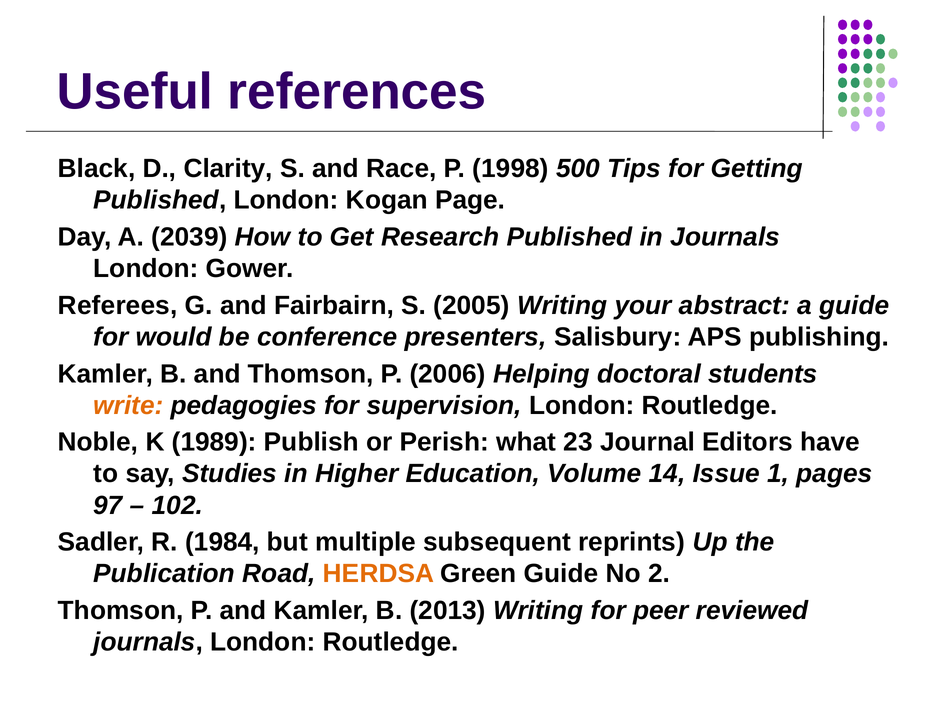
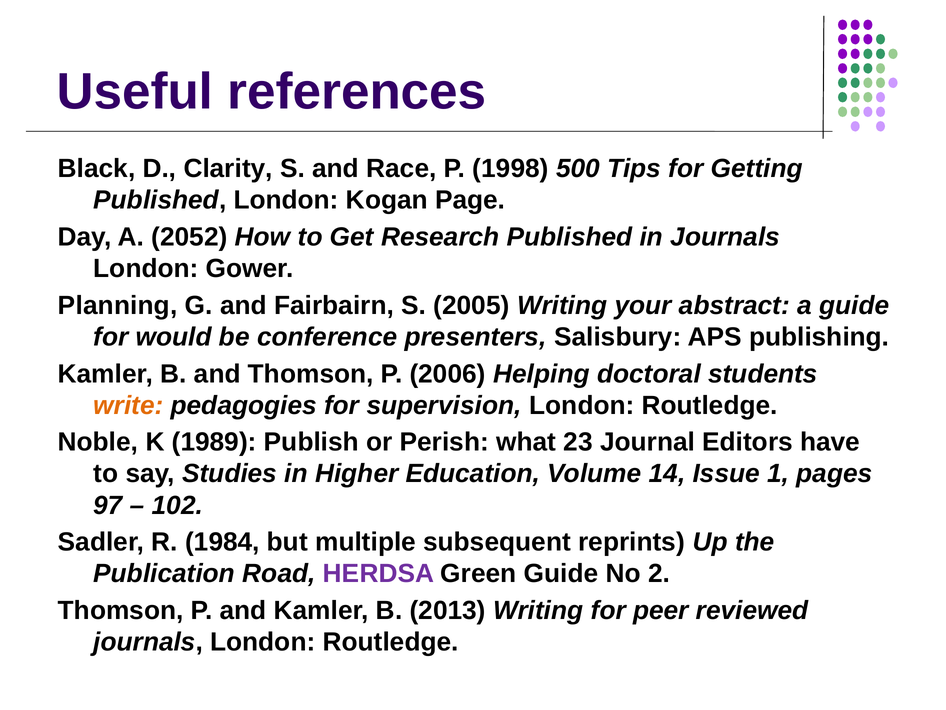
2039: 2039 -> 2052 (189, 237)
Referees: Referees -> Planning (118, 305)
HERDSA colour: orange -> purple (379, 573)
